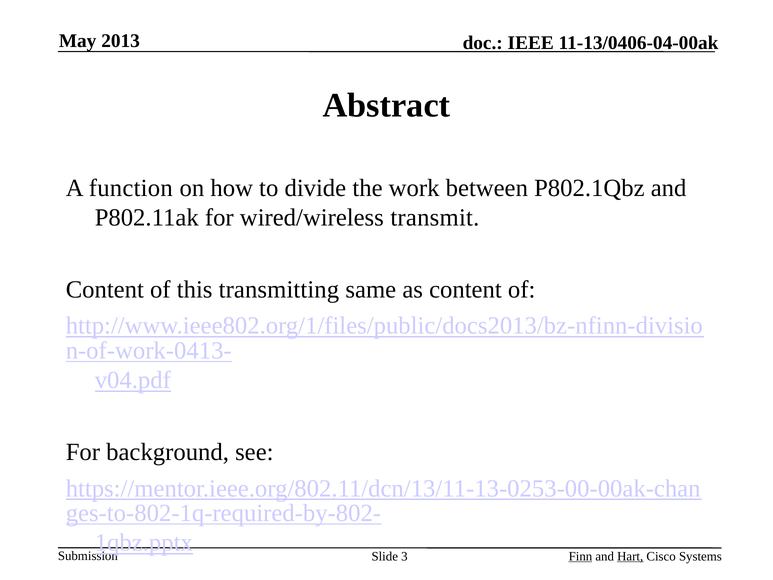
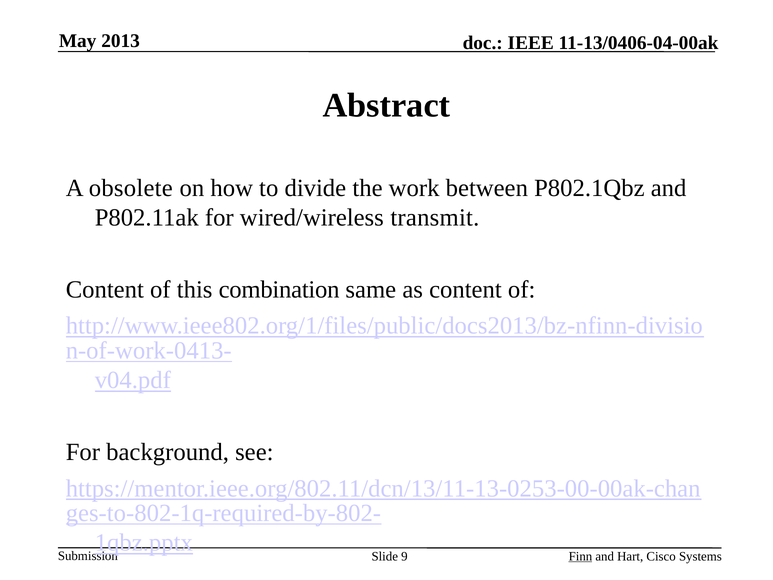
function: function -> obsolete (131, 188)
transmitting: transmitting -> combination (279, 290)
3: 3 -> 9 (404, 556)
Hart underline: present -> none (630, 556)
